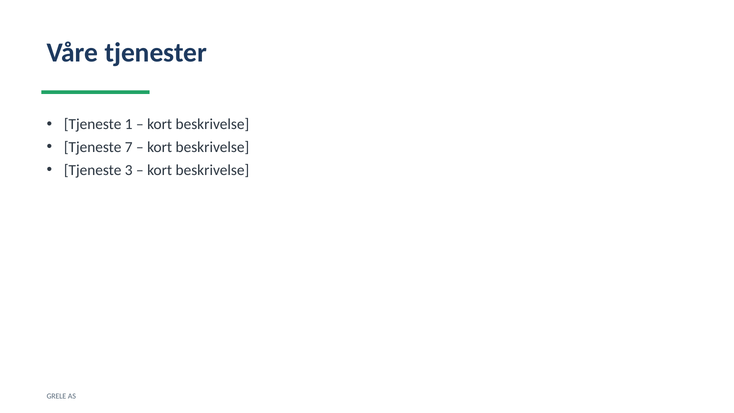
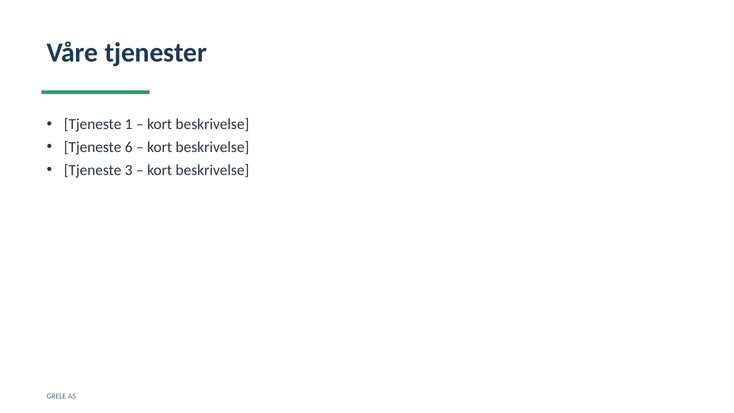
7: 7 -> 6 (129, 147)
